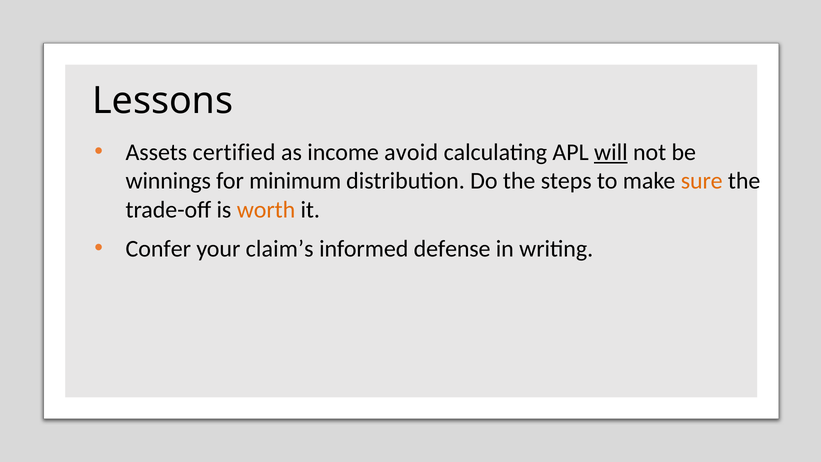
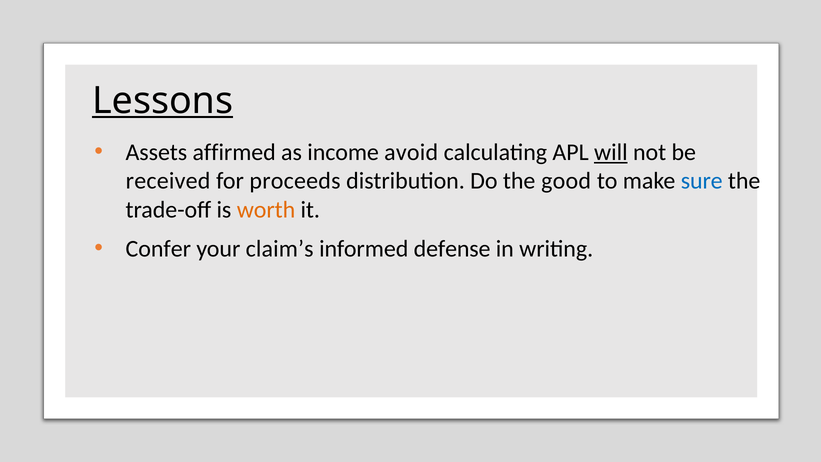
Lessons underline: none -> present (163, 101)
certified: certified -> affirmed (234, 152)
winnings: winnings -> received (168, 181)
minimum: minimum -> proceeds (295, 181)
steps: steps -> good (566, 181)
sure colour: orange -> blue (702, 181)
